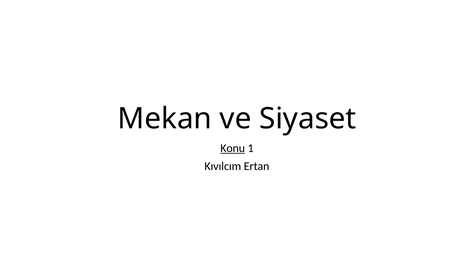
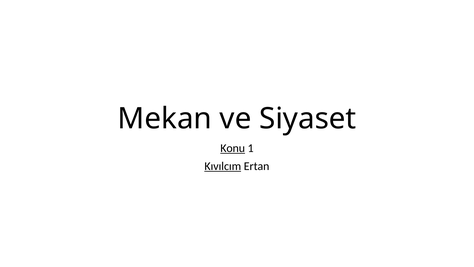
Kıvılcım underline: none -> present (223, 166)
